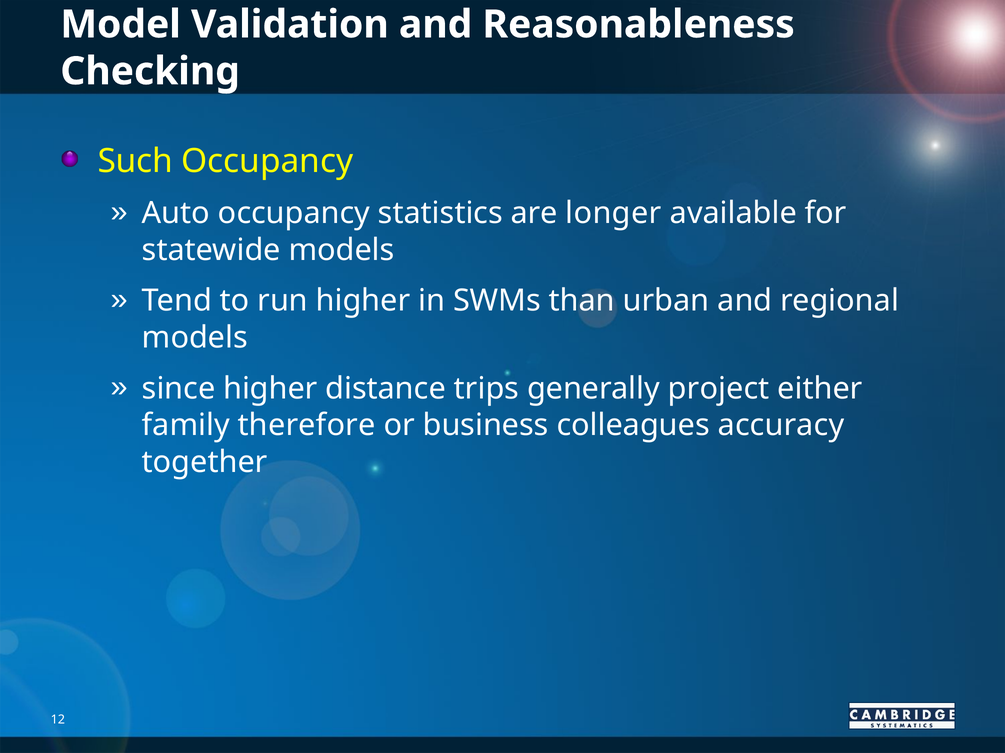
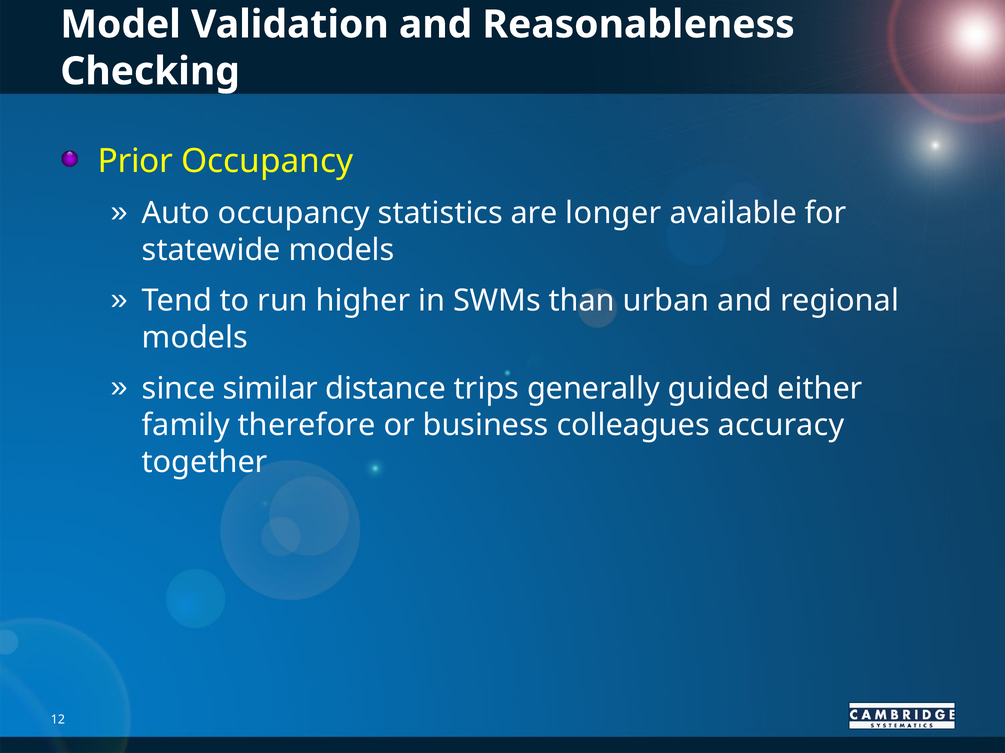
Such: Such -> Prior (135, 161)
since higher: higher -> similar (271, 389)
project: project -> guided (719, 389)
